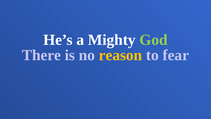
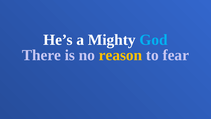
God colour: light green -> light blue (154, 40)
